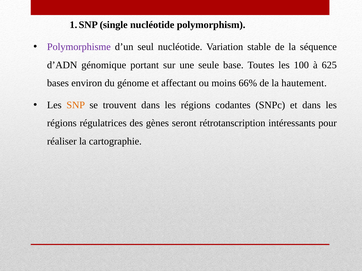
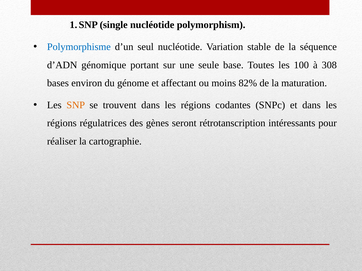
Polymorphisme colour: purple -> blue (79, 47)
625: 625 -> 308 (329, 65)
66%: 66% -> 82% (248, 83)
hautement: hautement -> maturation (304, 83)
